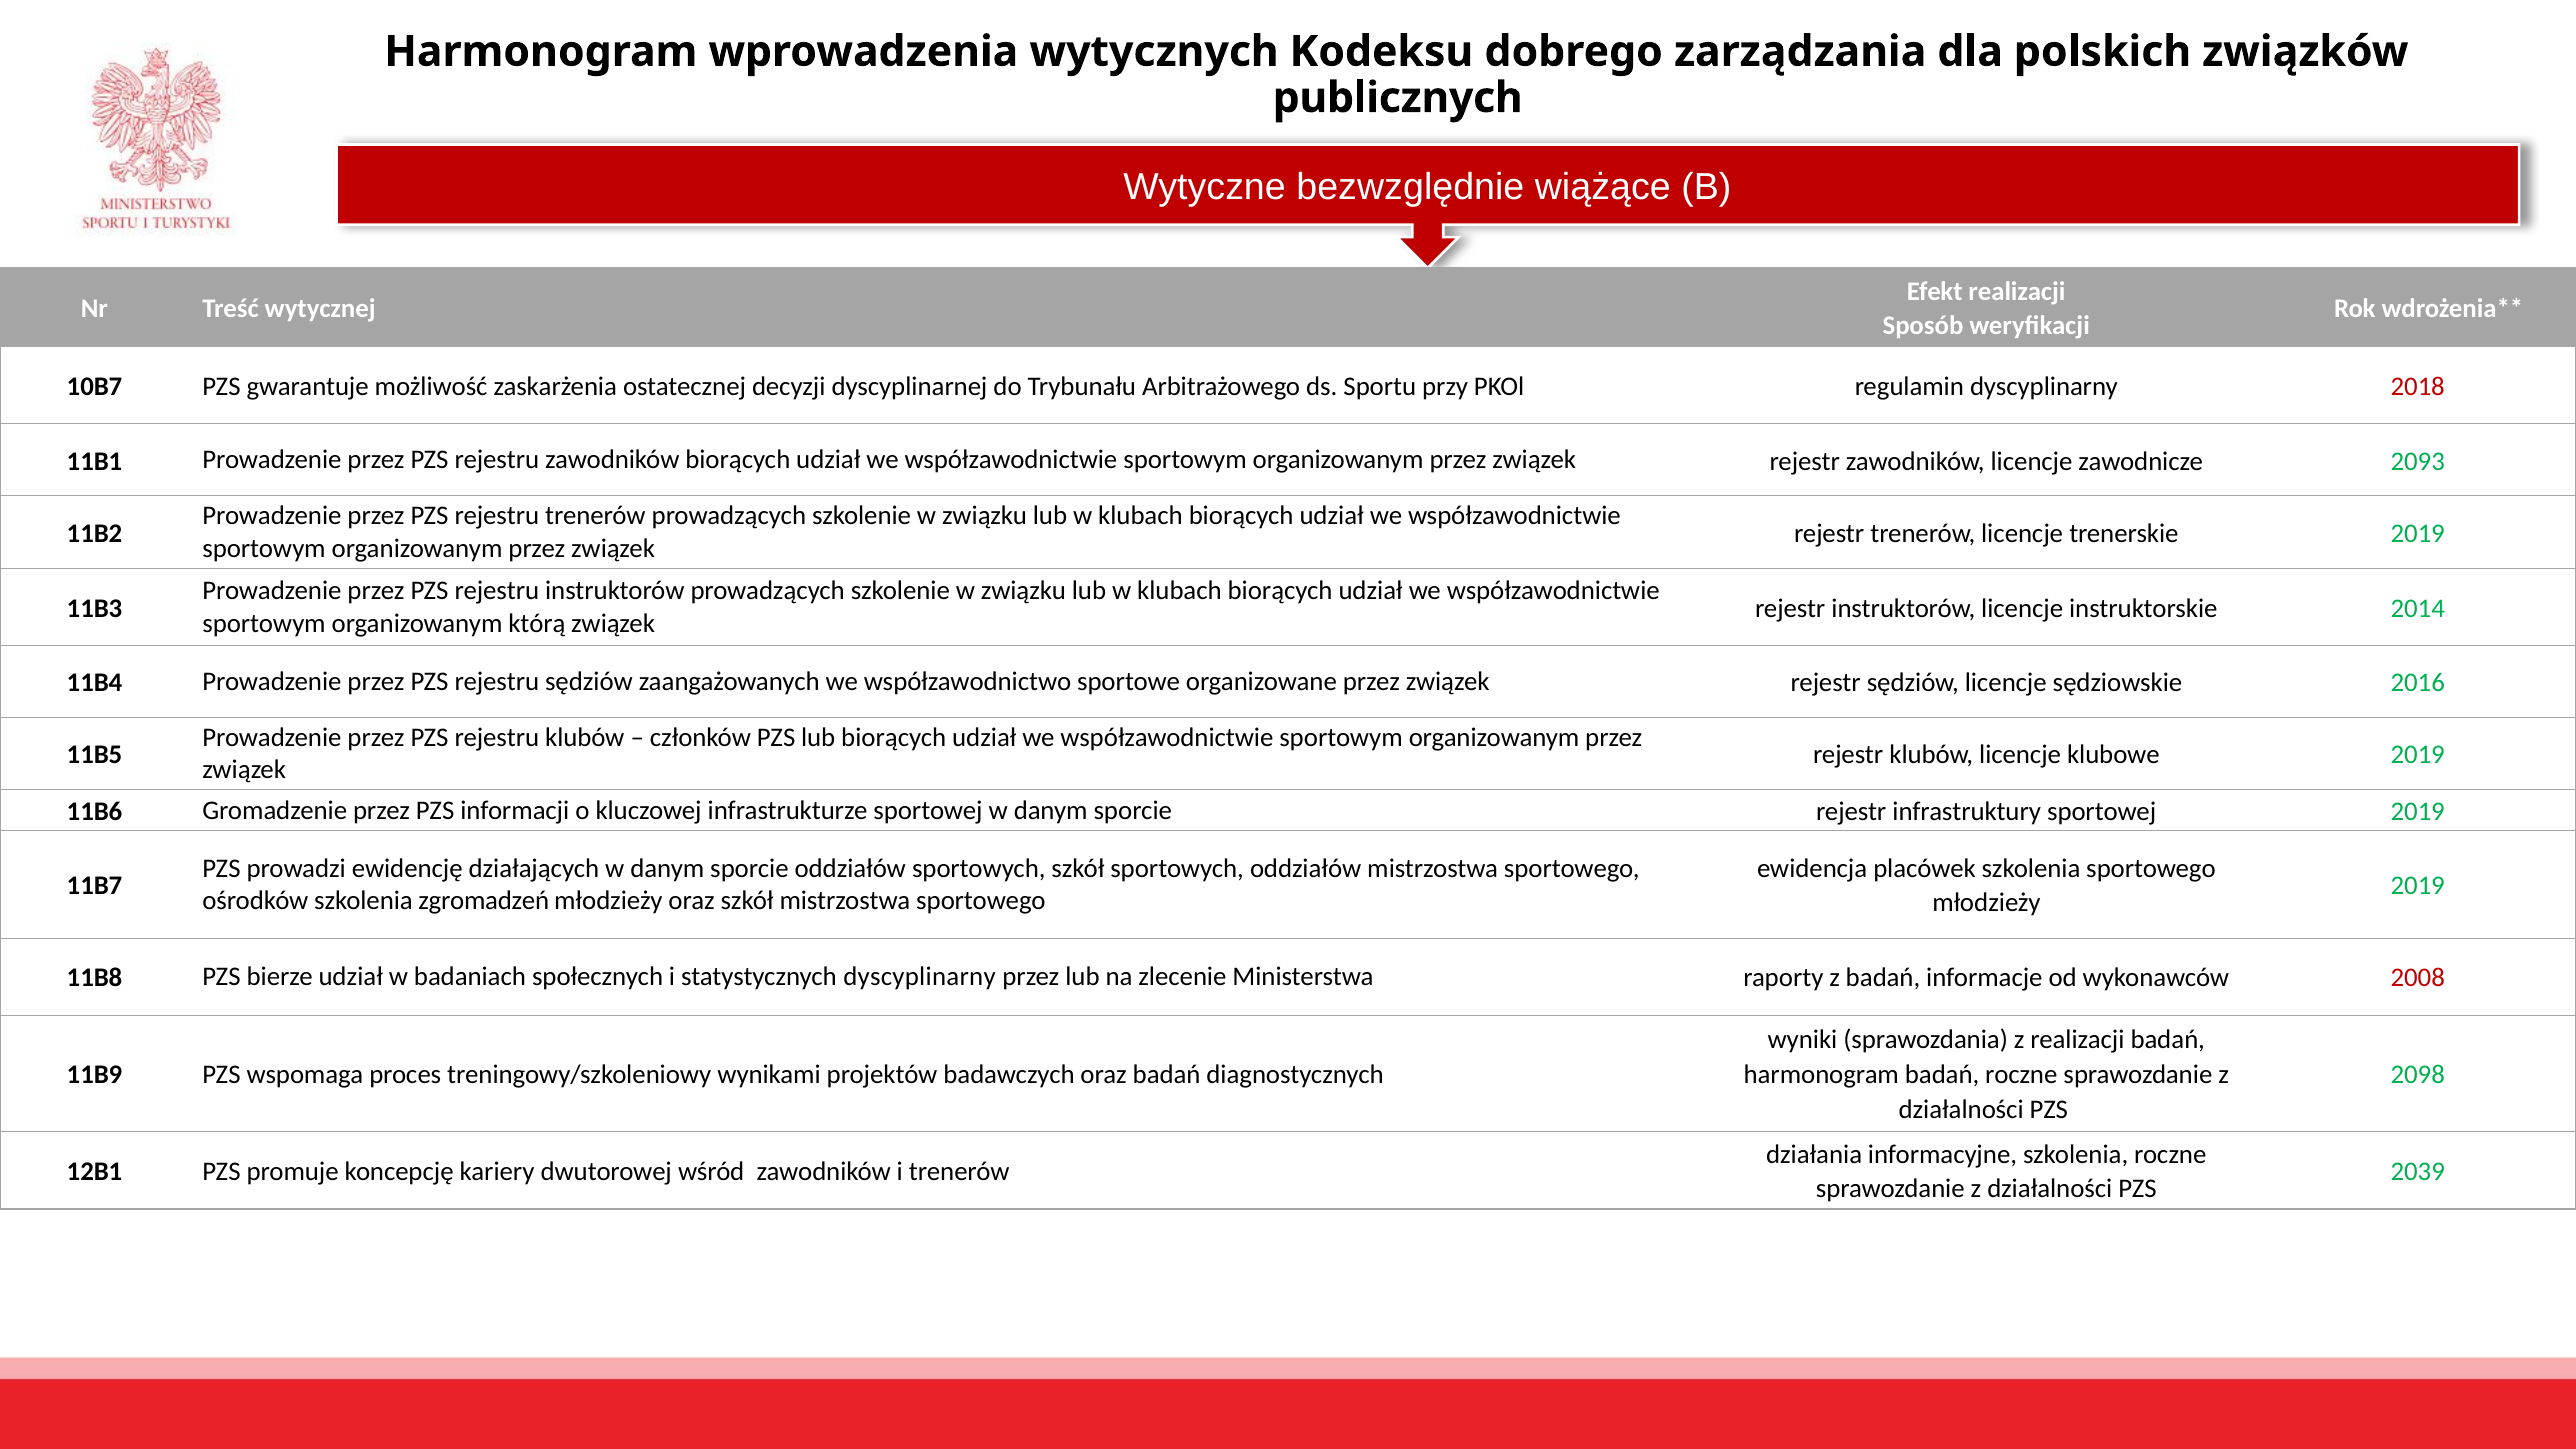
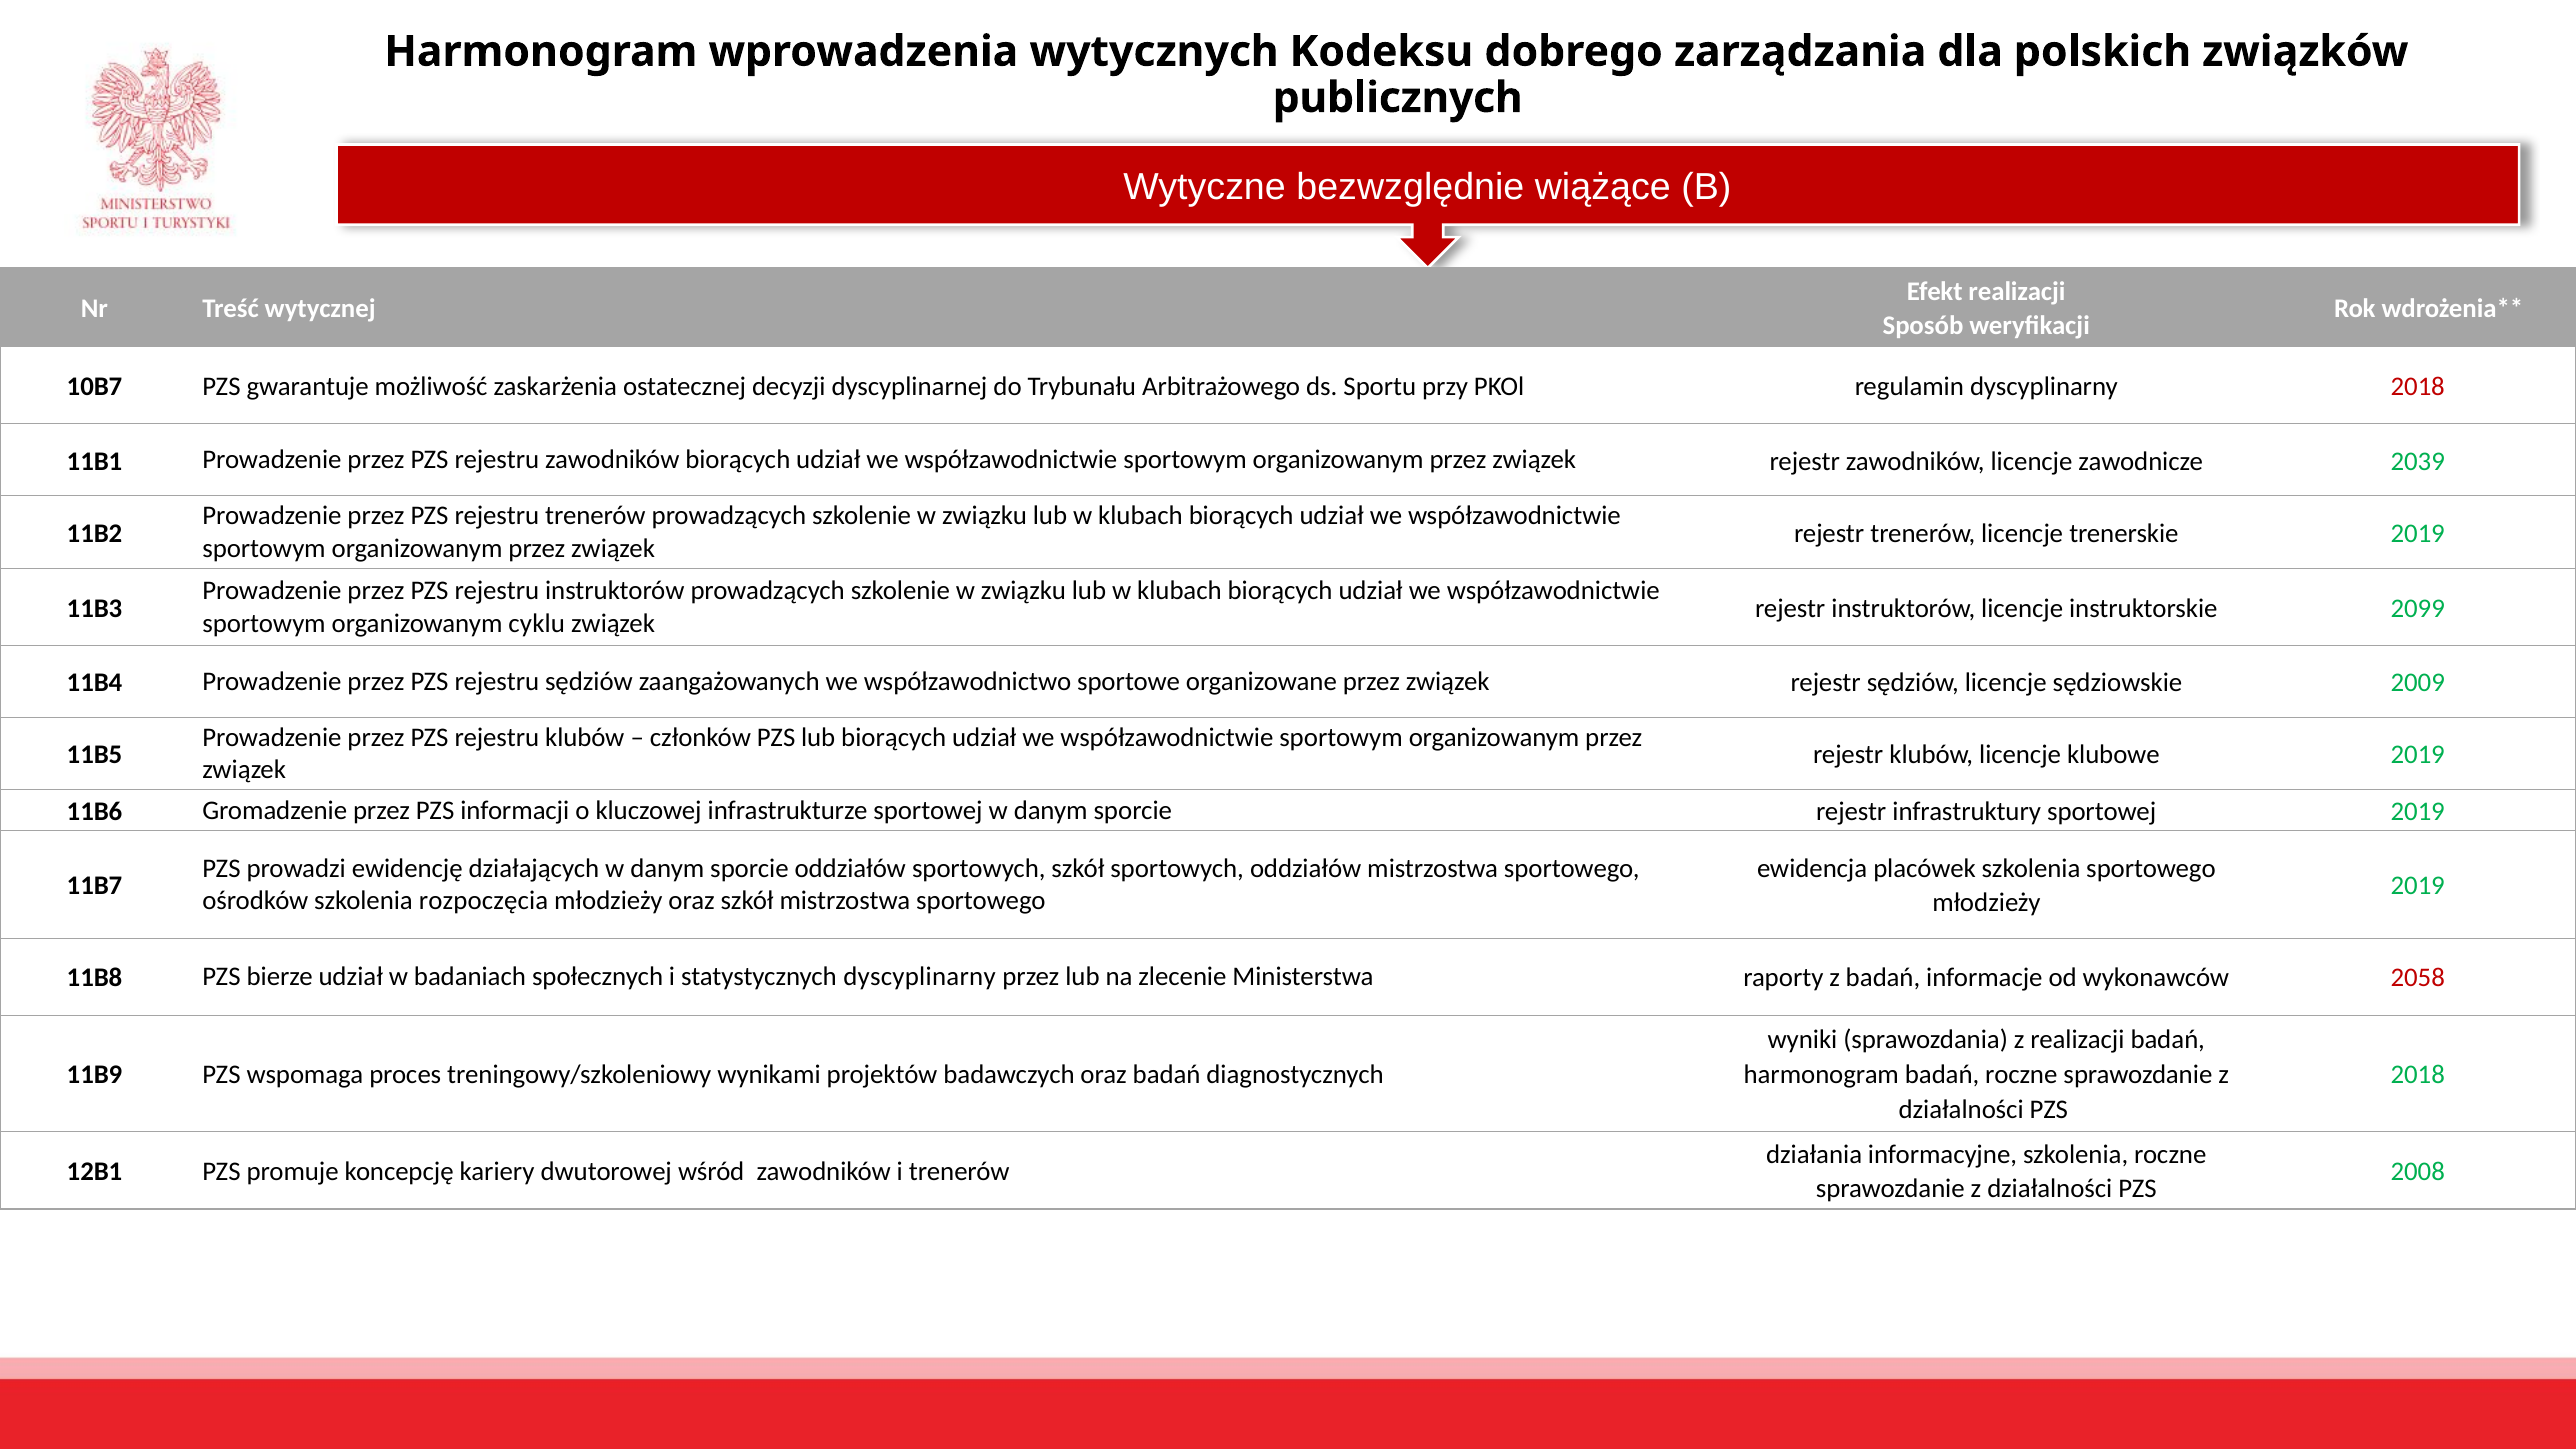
2093: 2093 -> 2039 (2418, 461)
2014: 2014 -> 2099 (2418, 608)
którą: którą -> cyklu (537, 623)
2016: 2016 -> 2009 (2418, 683)
zgromadzeń: zgromadzeń -> rozpoczęcia (484, 901)
2008: 2008 -> 2058 (2418, 978)
2098: 2098 -> 2018 (2418, 1075)
2039: 2039 -> 2008 (2418, 1172)
